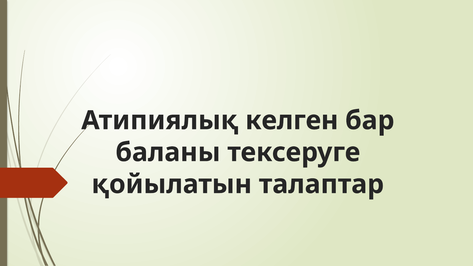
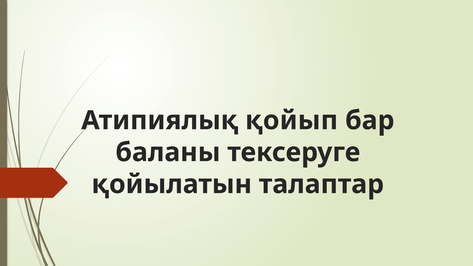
келген: келген -> қойып (292, 120)
